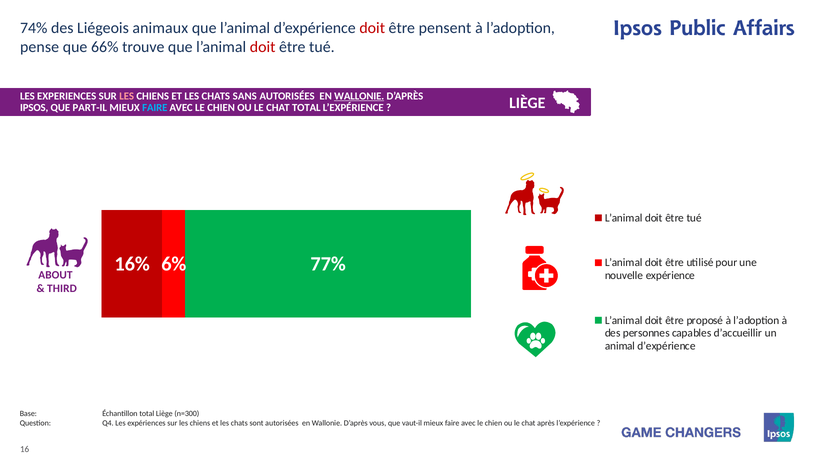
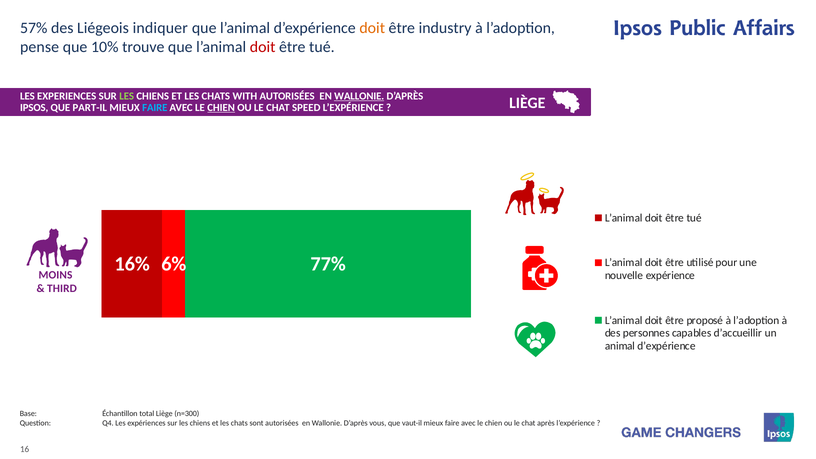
74%: 74% -> 57% (34, 28)
animaux: animaux -> indiquer (160, 28)
doit colour: red -> orange (372, 28)
pensent: pensent -> industry (445, 28)
66%: 66% -> 10% (105, 47)
LES colour: pink -> light green (127, 96)
SANS: SANS -> WITH (245, 96)
CHIEN underline: none -> present (221, 108)
CHAT TOTAL: TOTAL -> SPEED (306, 108)
ABOUT: ABOUT -> MOINS (55, 275)
